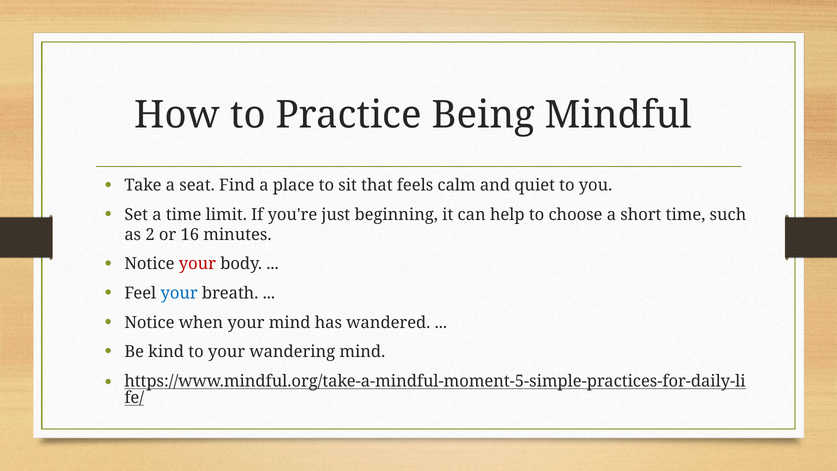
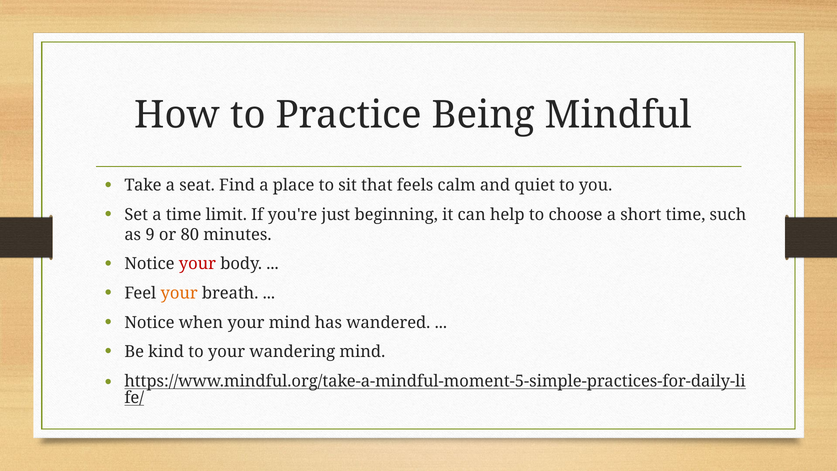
2: 2 -> 9 (150, 235)
16: 16 -> 80 (190, 235)
your colour: blue -> orange (179, 293)
